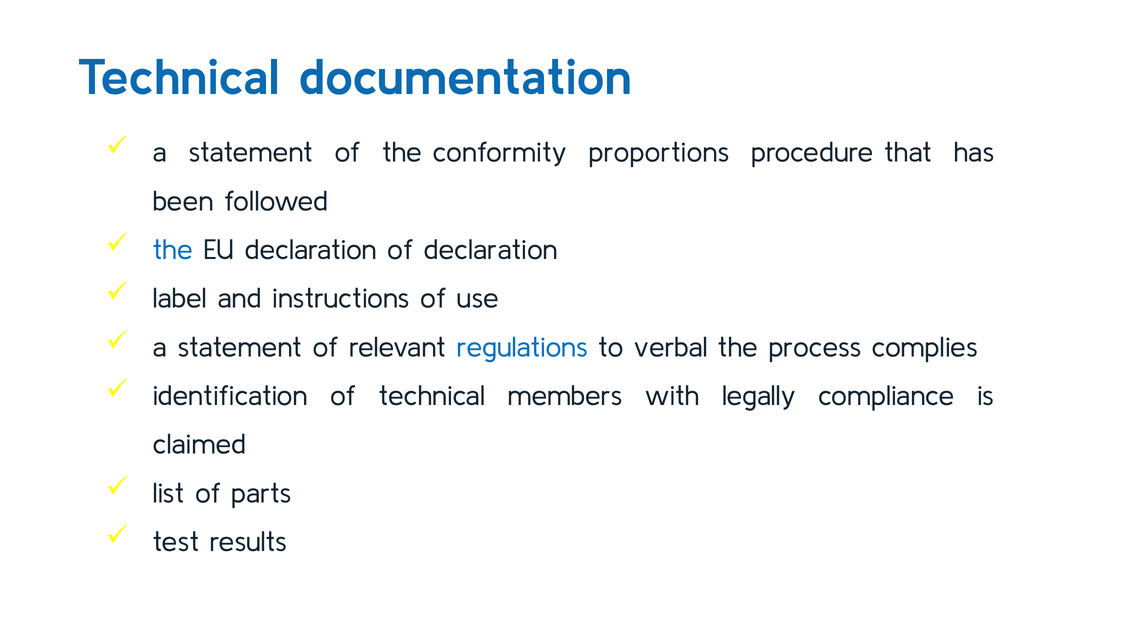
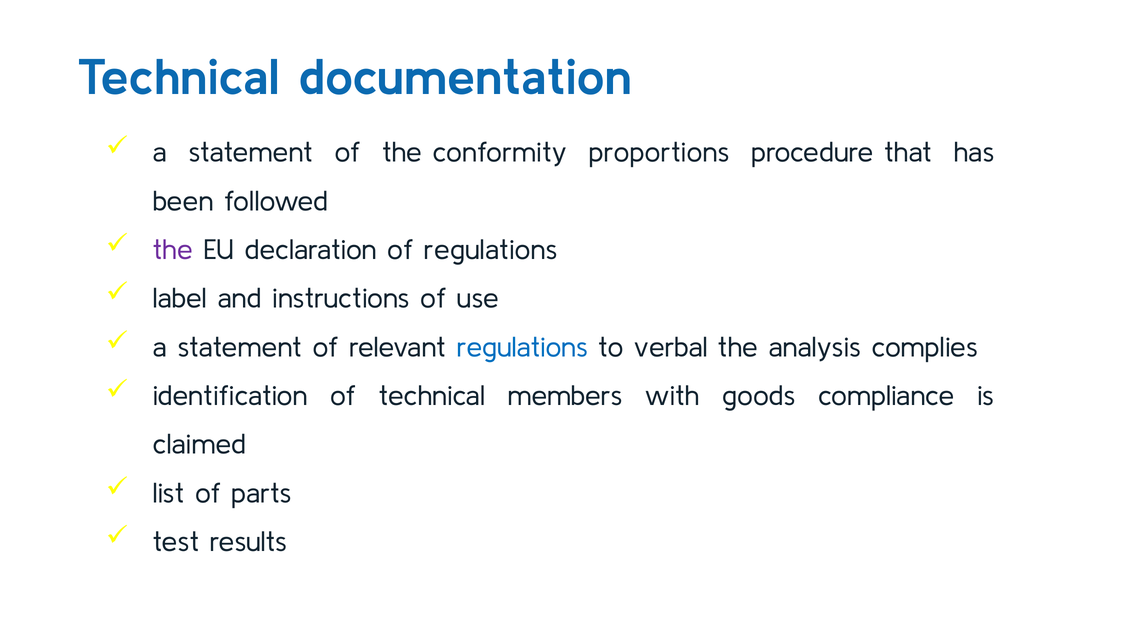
the colour: blue -> purple (173, 250)
of declaration: declaration -> regulations (491, 250)
process: process -> analysis (815, 347)
legally: legally -> goods (759, 396)
